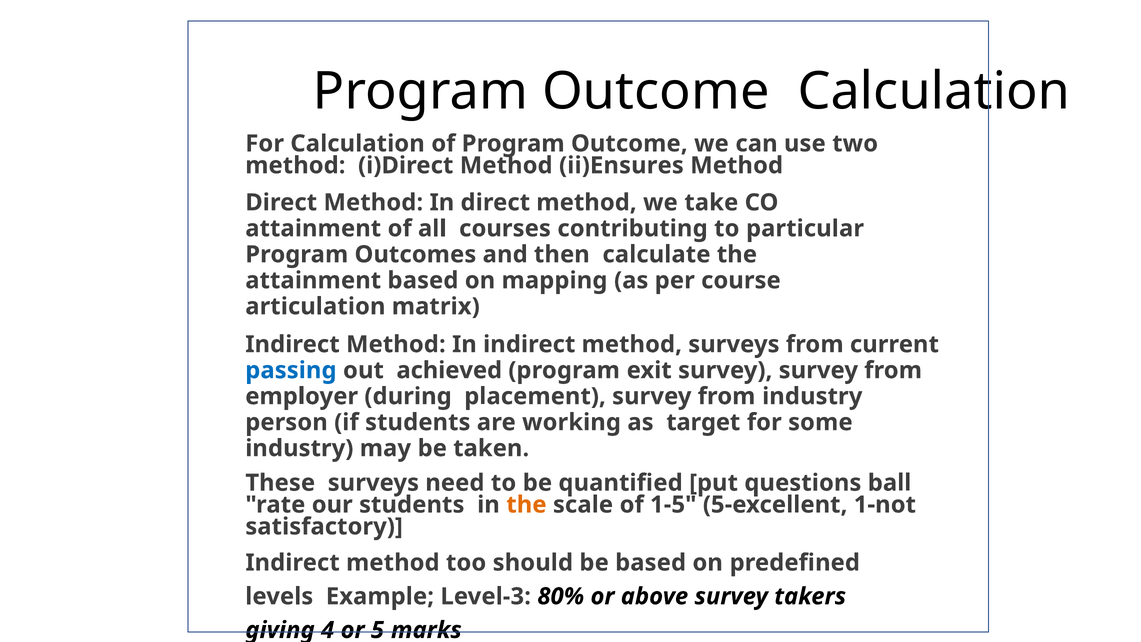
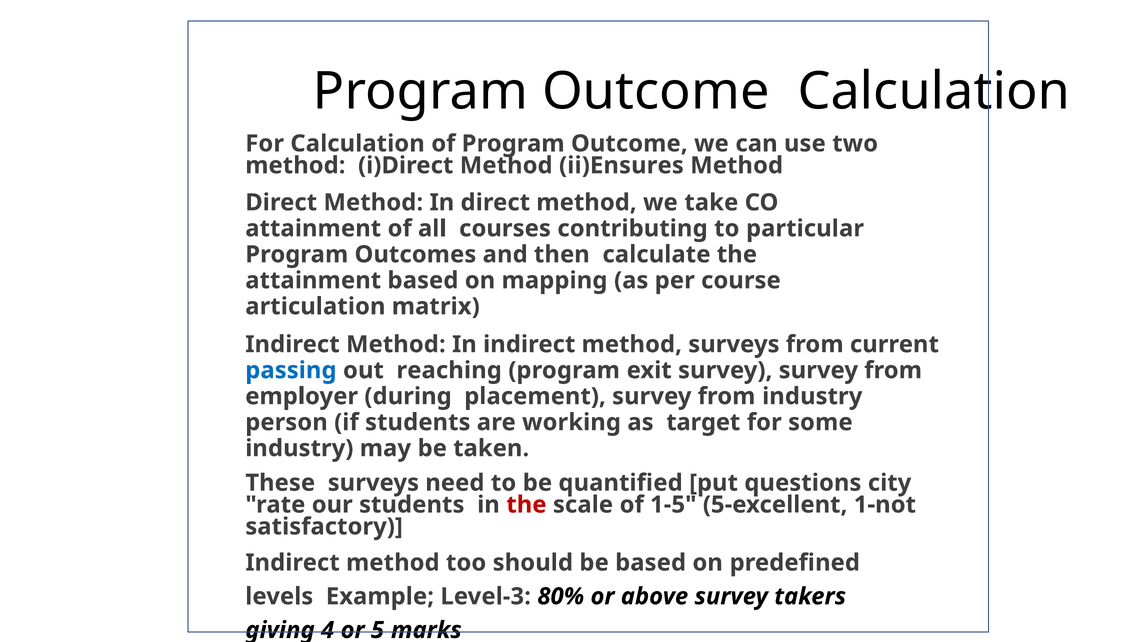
achieved: achieved -> reaching (449, 370)
ball: ball -> city (890, 483)
the colour: orange -> red (526, 505)
